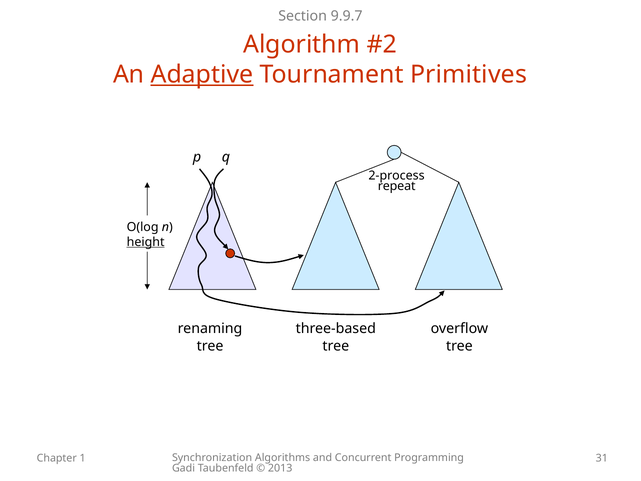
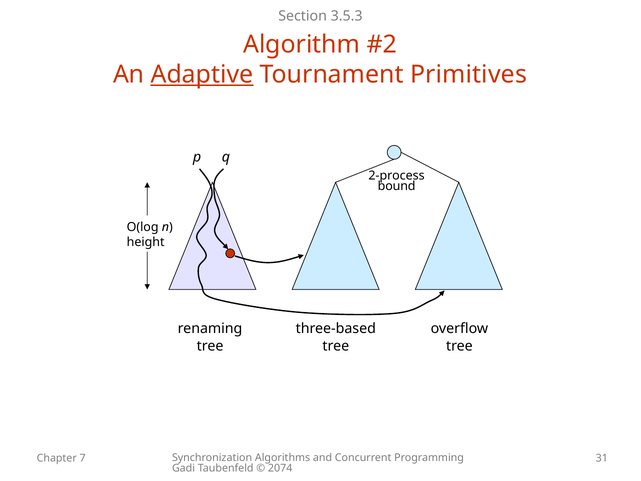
9.9.7: 9.9.7 -> 3.5.3 (347, 16)
repeat: repeat -> bound (397, 186)
height underline: present -> none (146, 242)
1: 1 -> 7 (83, 458)
2013: 2013 -> 2074 (280, 468)
